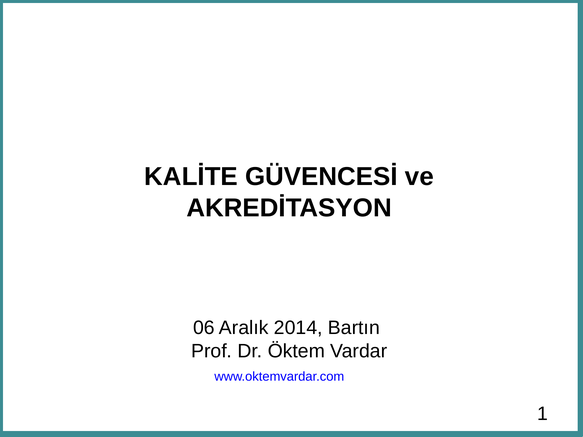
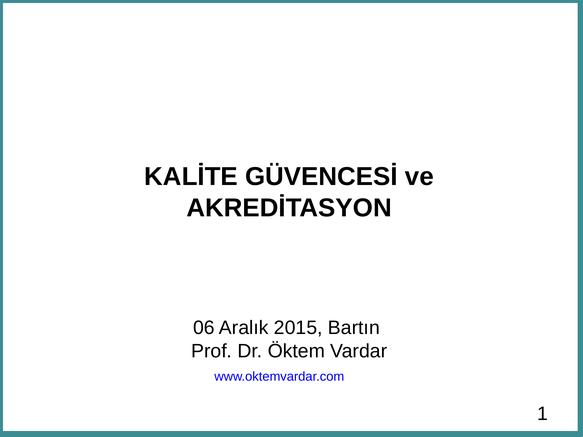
2014: 2014 -> 2015 (298, 328)
